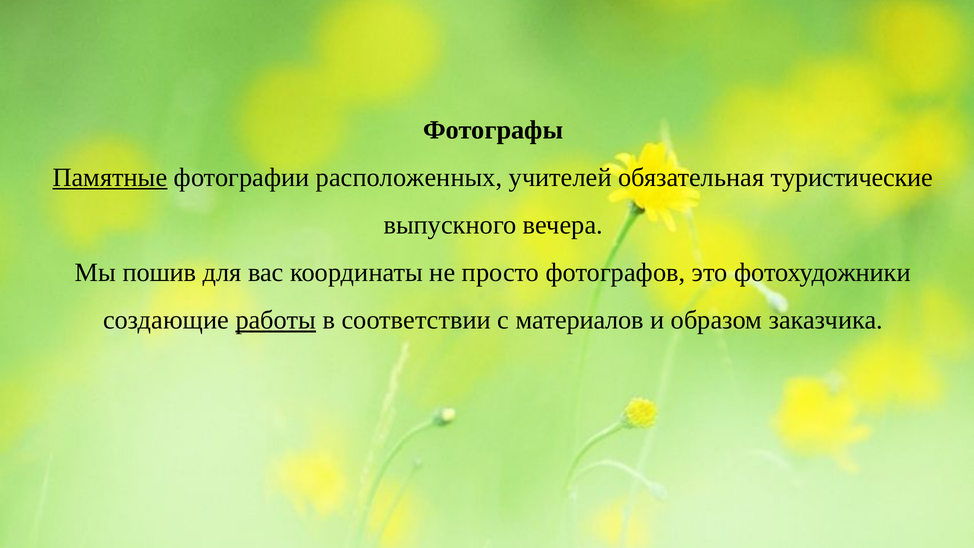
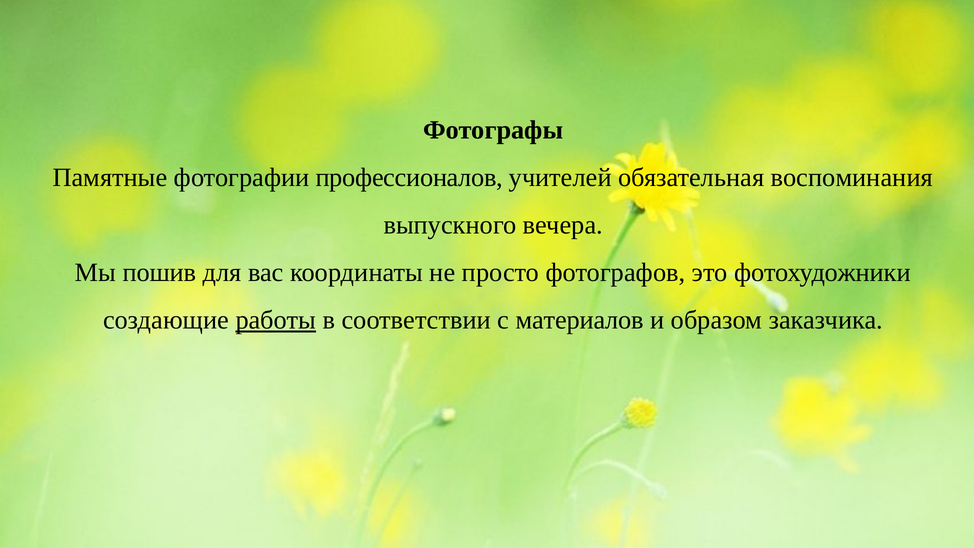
Памятные underline: present -> none (110, 177)
расположенных: расположенных -> профессионалов (409, 177)
туристические: туристические -> воспоминания (852, 177)
